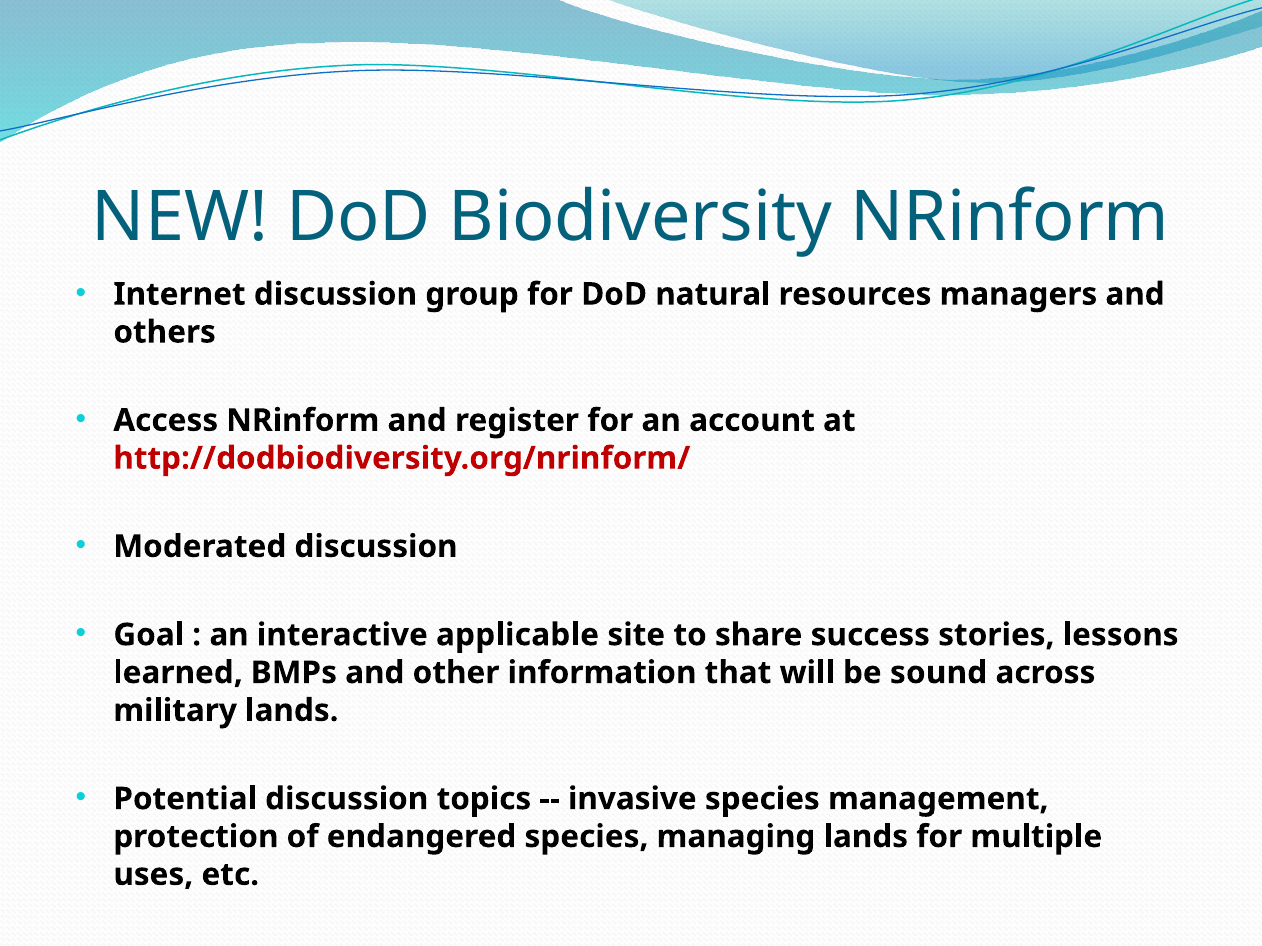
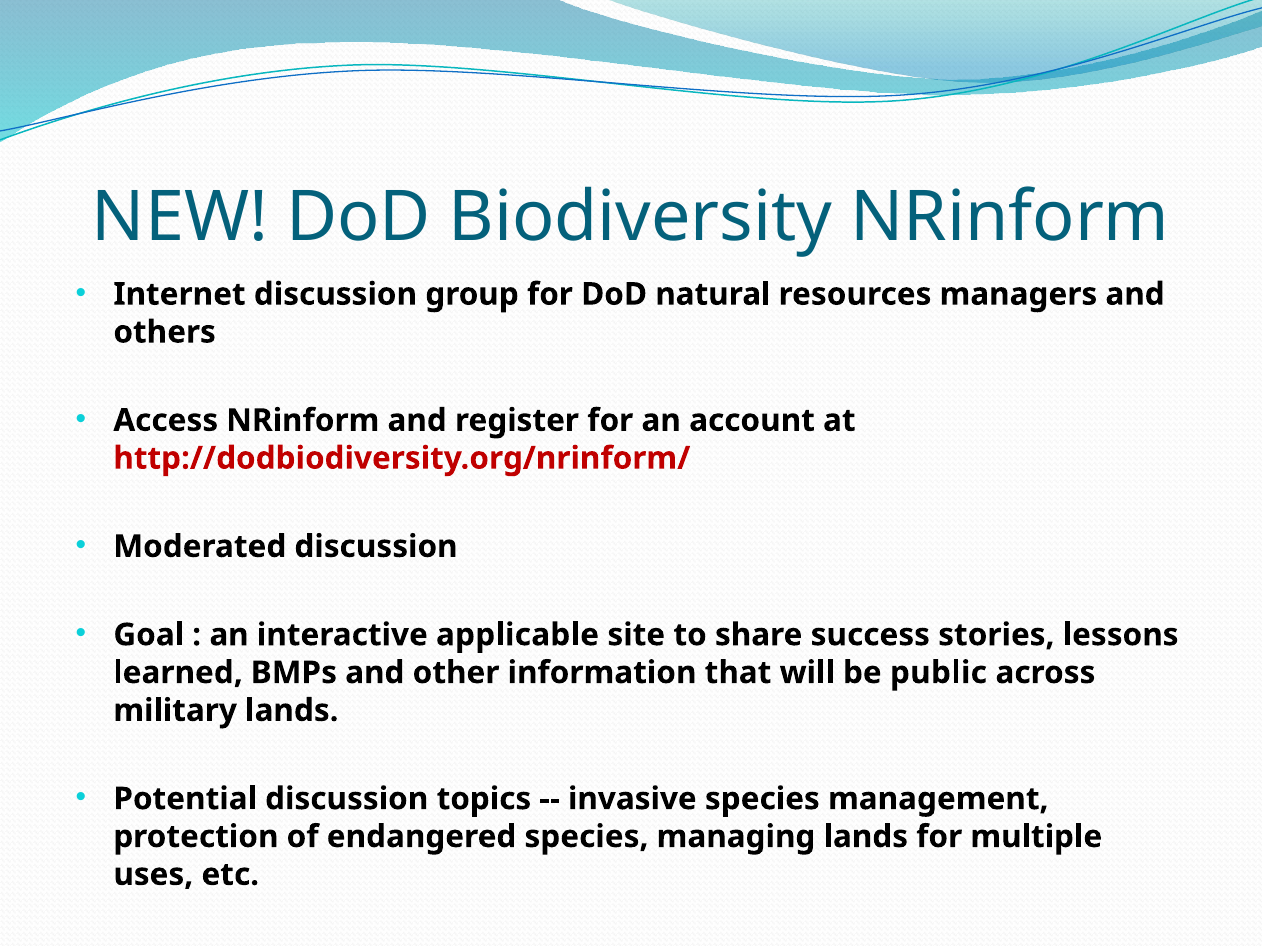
sound: sound -> public (938, 673)
